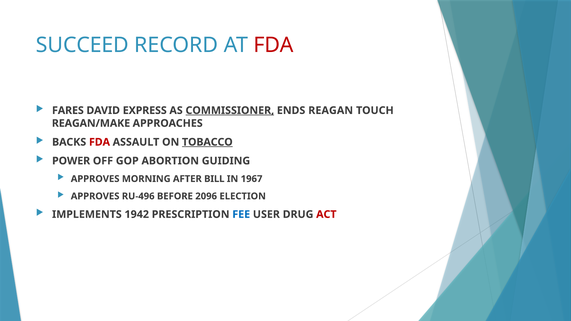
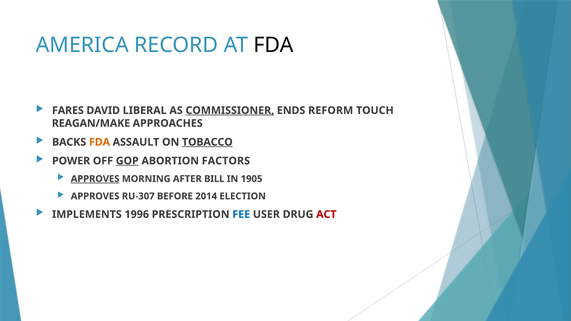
SUCCEED: SUCCEED -> AMERICA (82, 45)
FDA colour: red -> black (274, 45)
EXPRESS: EXPRESS -> LIBERAL (145, 111)
REAGAN: REAGAN -> REFORM (331, 111)
FDA colour: red -> orange (99, 142)
GOP underline: none -> present (127, 161)
GUIDING: GUIDING -> FACTORS (226, 161)
APPROVES underline: none -> present (95, 179)
1967: 1967 -> 1905 (252, 179)
RU-496: RU-496 -> RU-307 (138, 196)
2096: 2096 -> 2014 (206, 196)
1942: 1942 -> 1996 (137, 214)
